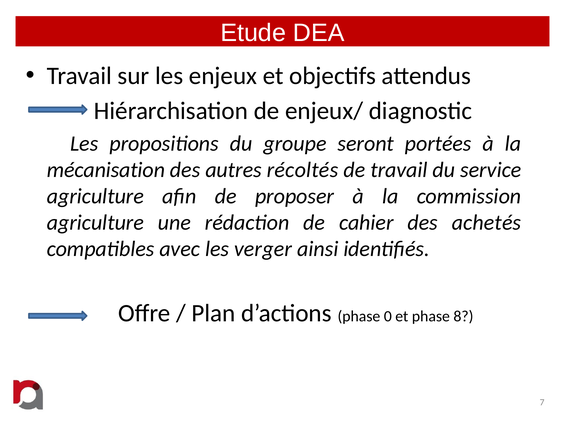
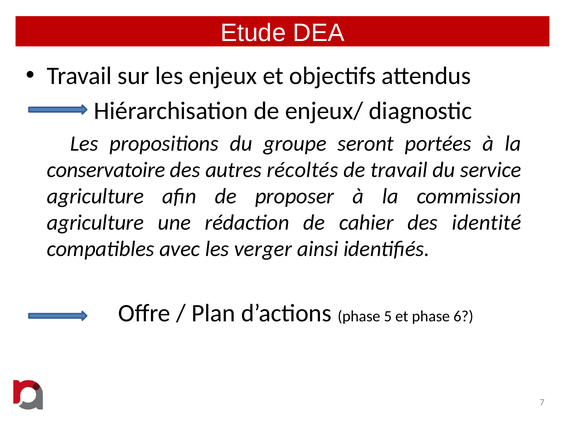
mécanisation: mécanisation -> conservatoire (106, 170)
achetés: achetés -> identité (487, 223)
0: 0 -> 5 (388, 316)
8: 8 -> 6 (463, 316)
